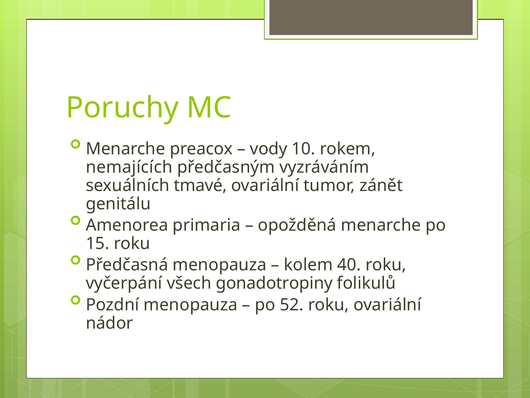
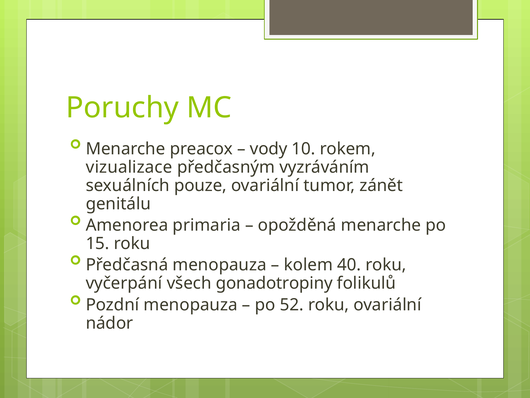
nemajících: nemajících -> vizualizace (129, 167)
tmavé: tmavé -> pouze (200, 185)
